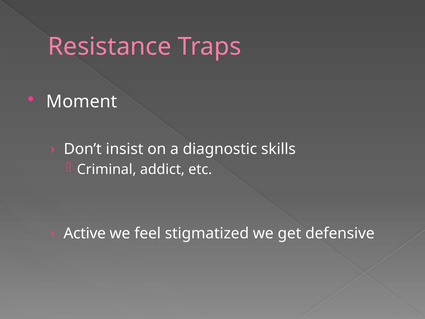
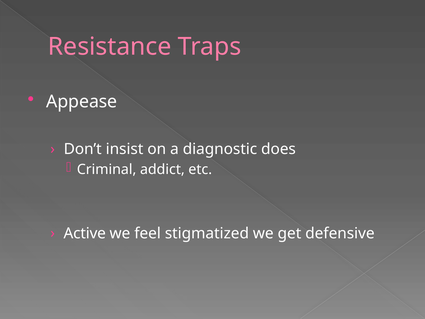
Moment: Moment -> Appease (82, 101)
skills: skills -> does (279, 149)
